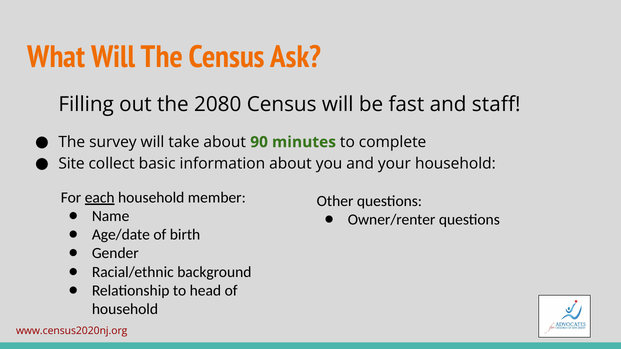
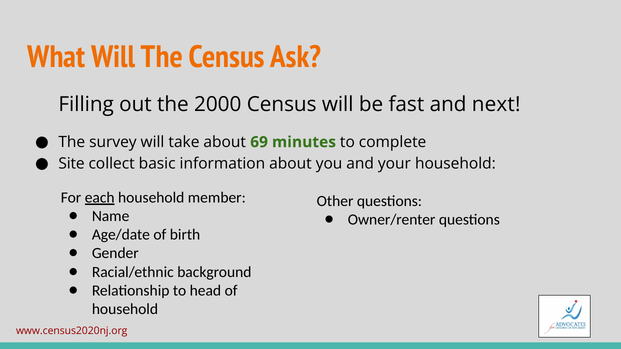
2080: 2080 -> 2000 (218, 104)
staff: staff -> next (496, 104)
90: 90 -> 69 (259, 142)
